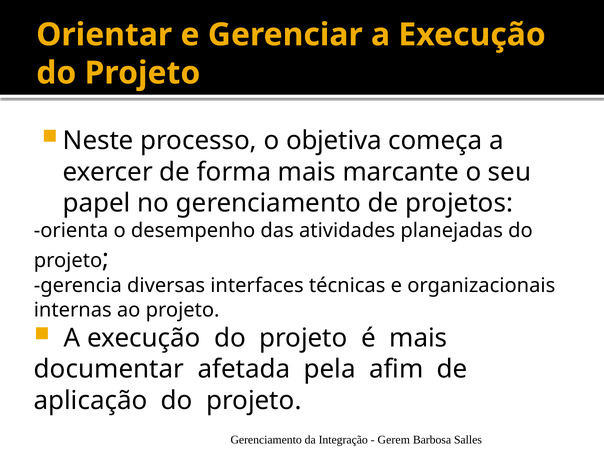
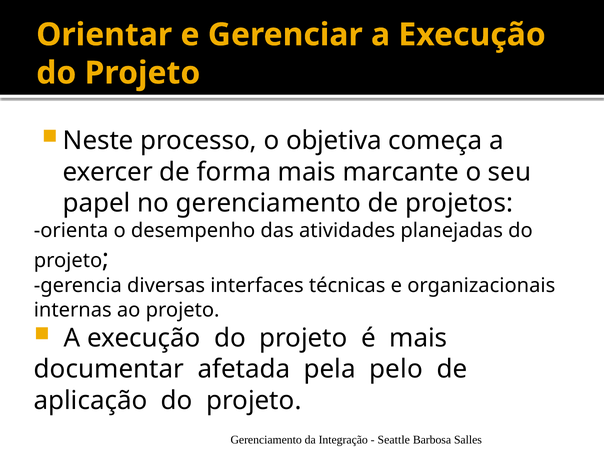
afim: afim -> pelo (396, 369)
Gerem: Gerem -> Seattle (394, 440)
